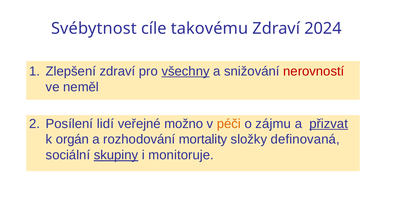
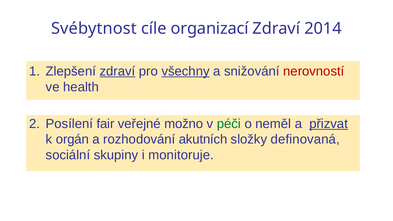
takovému: takovému -> organizací (210, 28)
2024: 2024 -> 2014 (323, 28)
zdraví underline: none -> present (117, 71)
neměl: neměl -> health (81, 87)
lidí: lidí -> fair (105, 124)
péči colour: orange -> green (229, 124)
zájmu: zájmu -> neměl (273, 124)
mortality: mortality -> akutních (203, 139)
skupiny underline: present -> none (116, 155)
